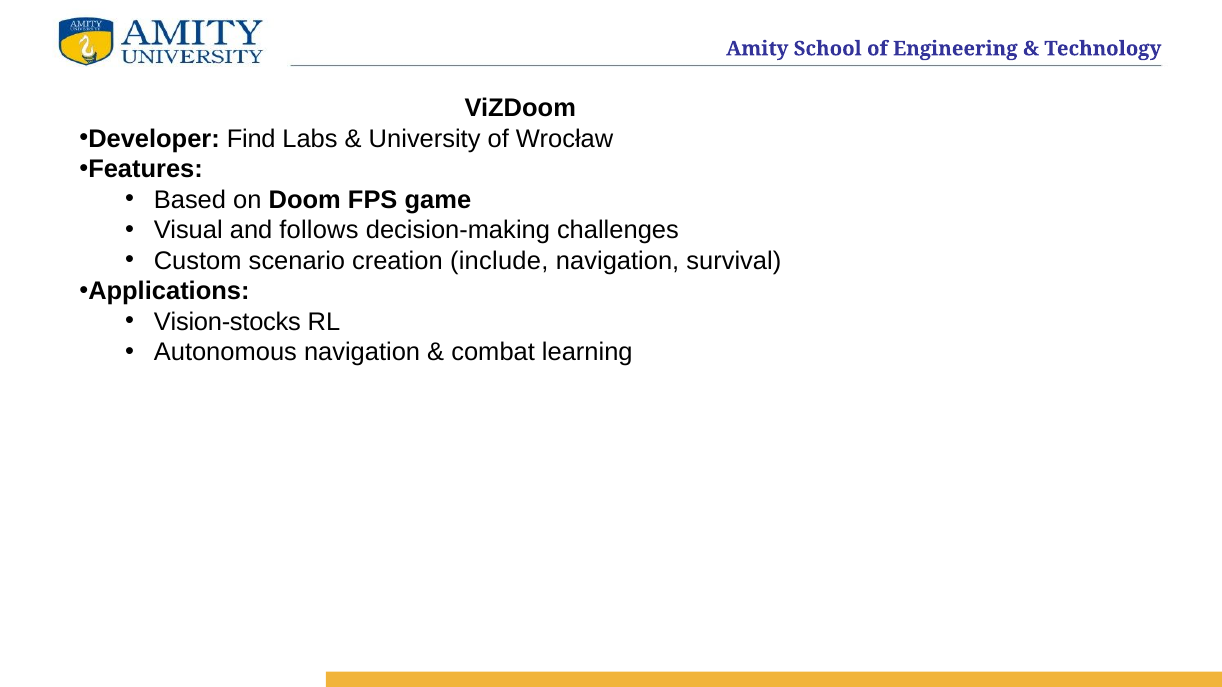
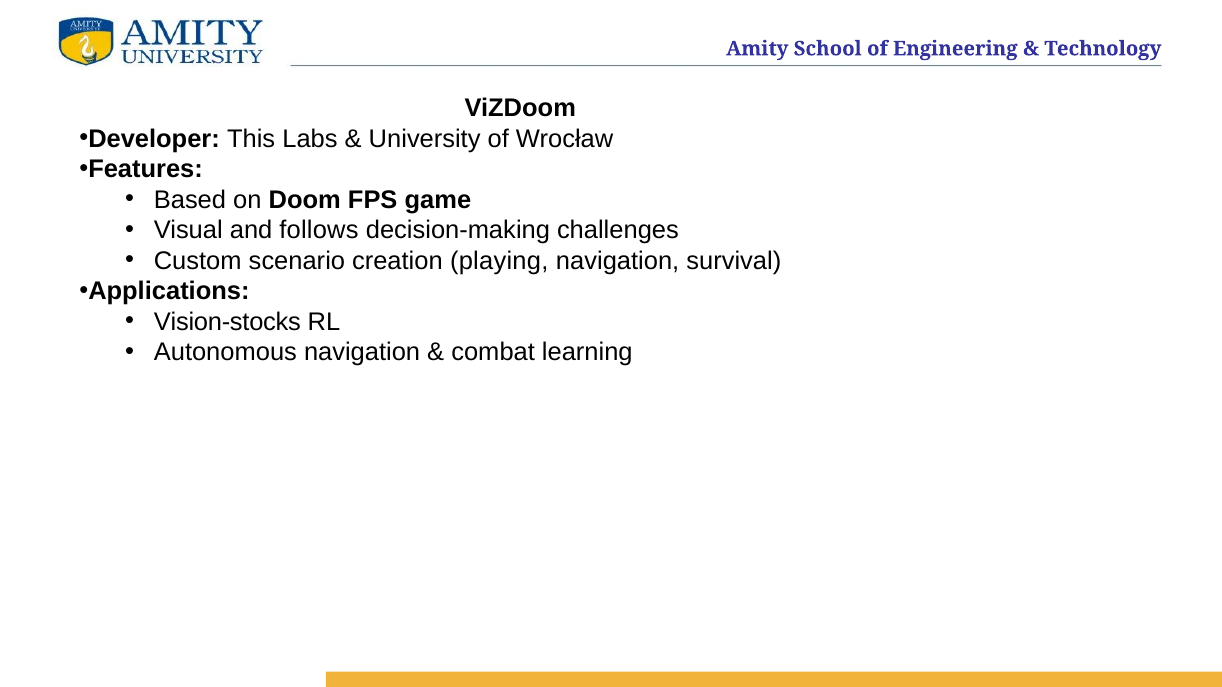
Find: Find -> This (251, 139)
include: include -> playing (499, 261)
